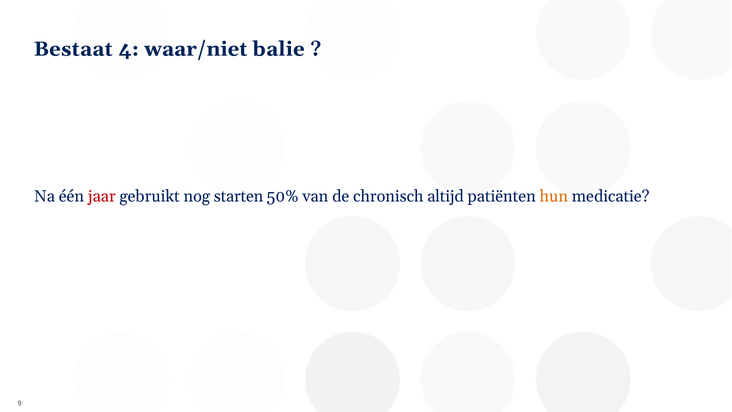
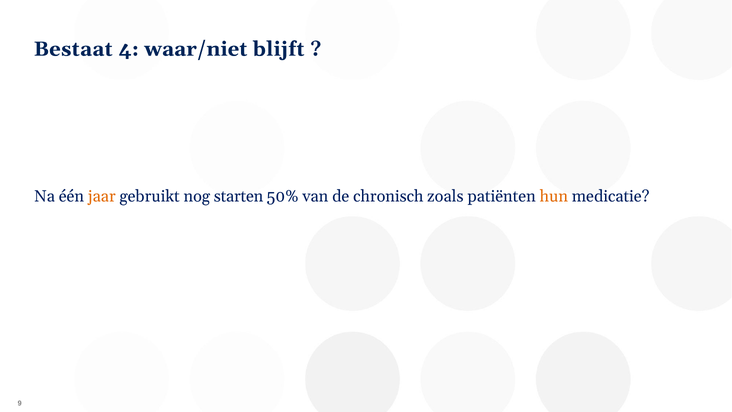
balie: balie -> blijft (279, 49)
jaar colour: red -> orange (102, 196)
altijd: altijd -> zoals (445, 196)
